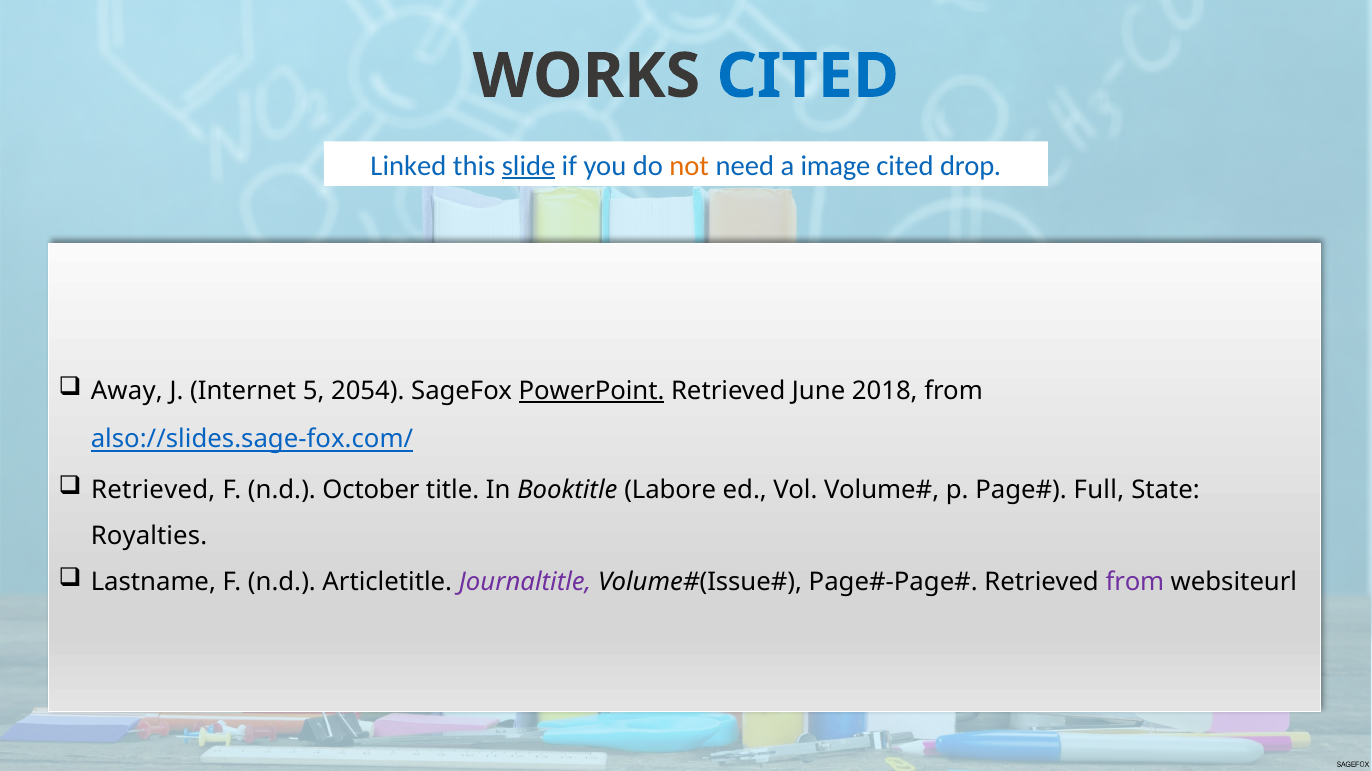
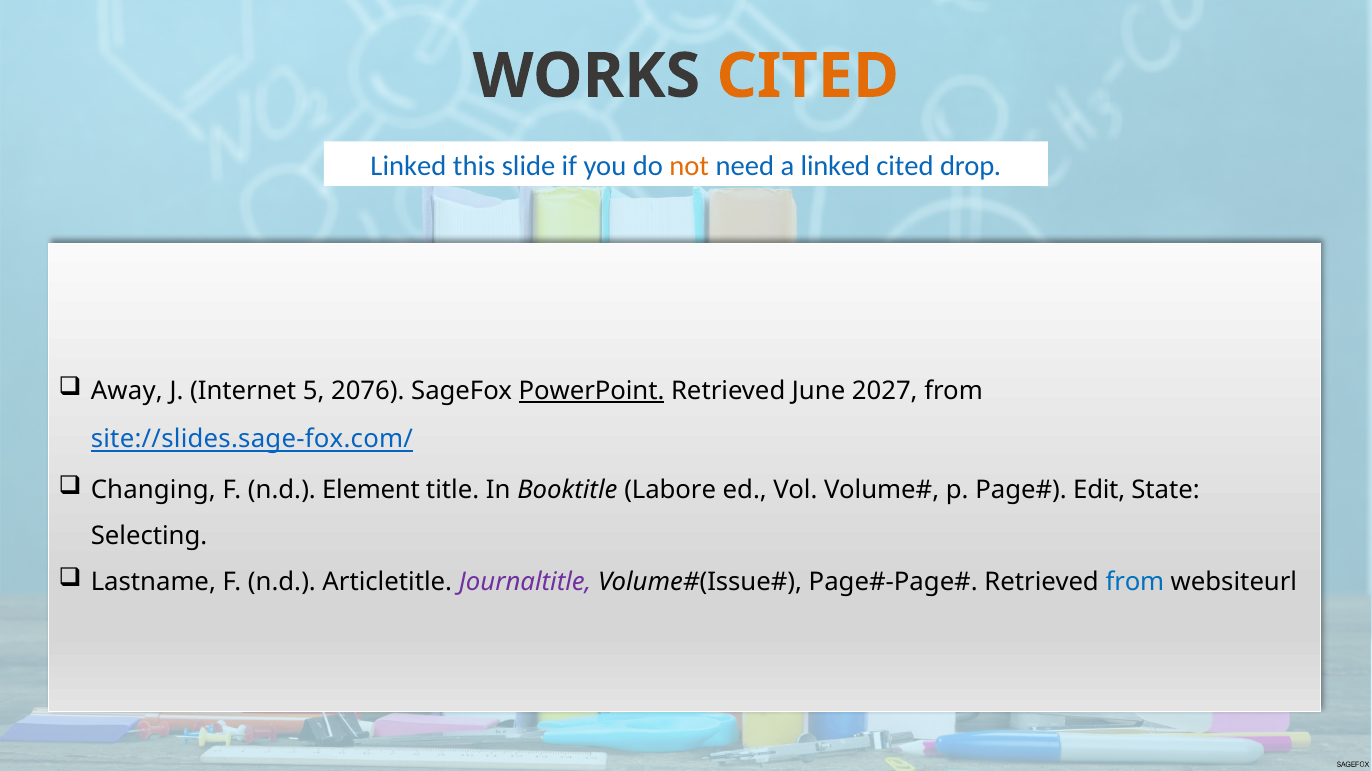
CITED colour: blue -> orange (808, 76)
slide underline: present -> none (529, 166)
a image: image -> linked (835, 166)
2054: 2054 -> 2076 (368, 392)
2018: 2018 -> 2027 (885, 392)
also://slides.sage-fox.com/: also://slides.sage-fox.com/ -> site://slides.sage-fox.com/ (252, 440)
Retrieved: Retrieved -> Changing (153, 490)
October: October -> Element (371, 490)
Full: Full -> Edit (1099, 490)
Royalties: Royalties -> Selecting (149, 537)
from colour: purple -> blue (1135, 583)
